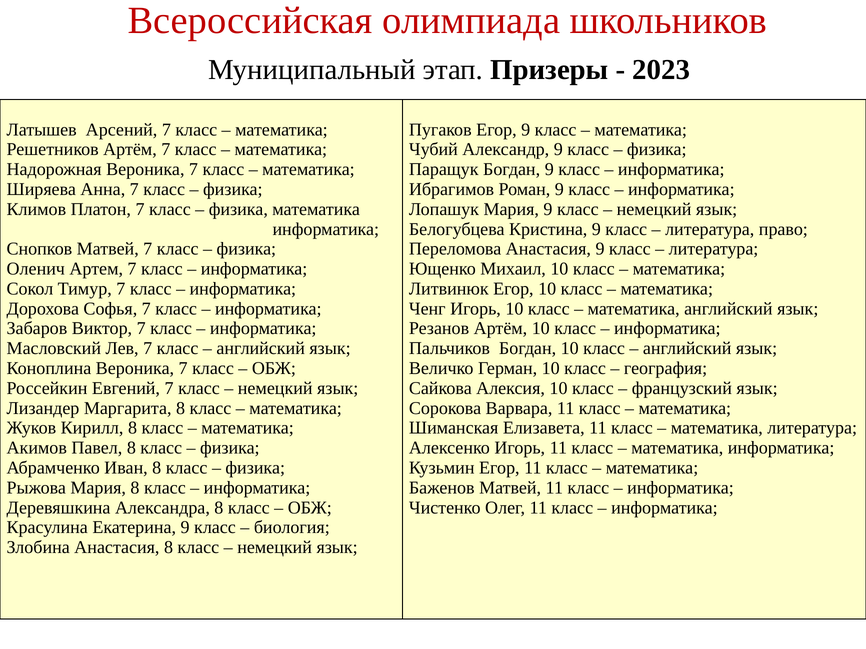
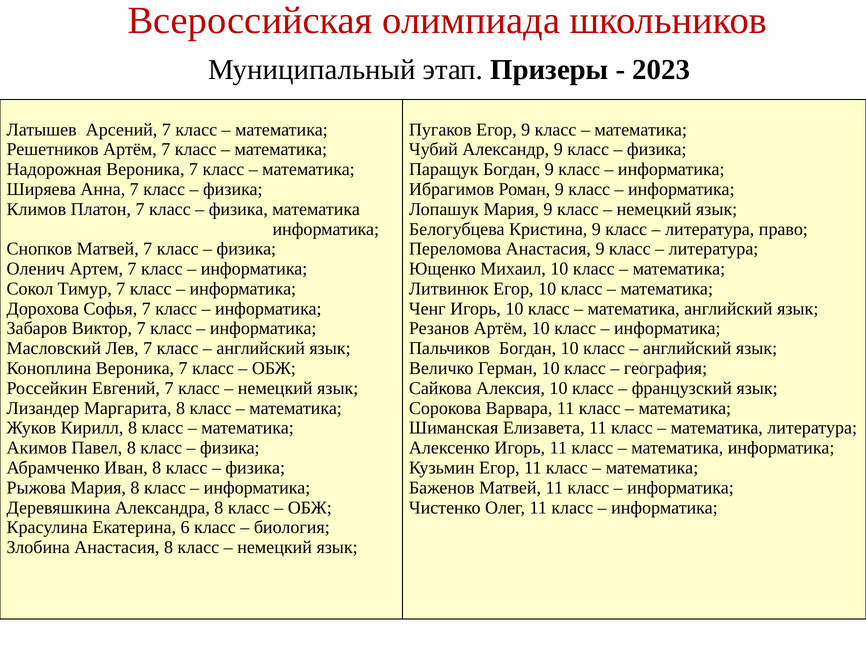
Екатерина 9: 9 -> 6 (185, 528)
